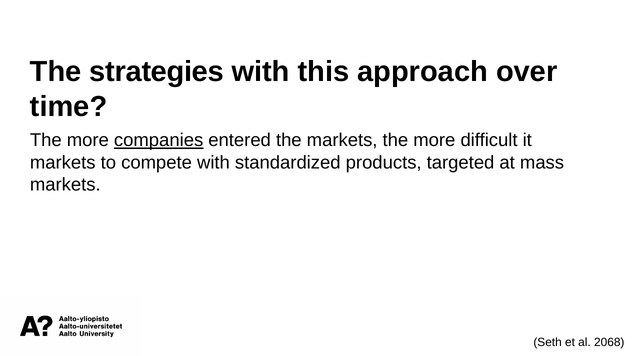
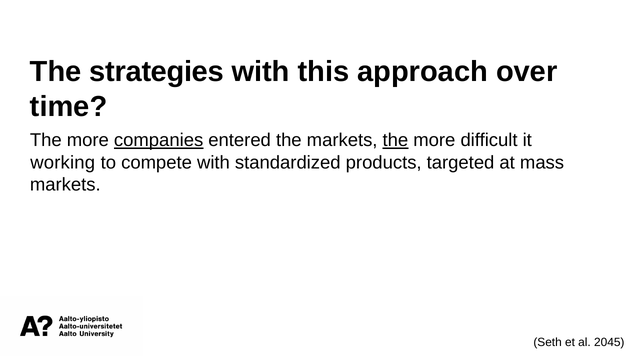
the underline: none -> present (395, 141)
markets: markets -> working (63, 163)
2068: 2068 -> 2045 (609, 343)
